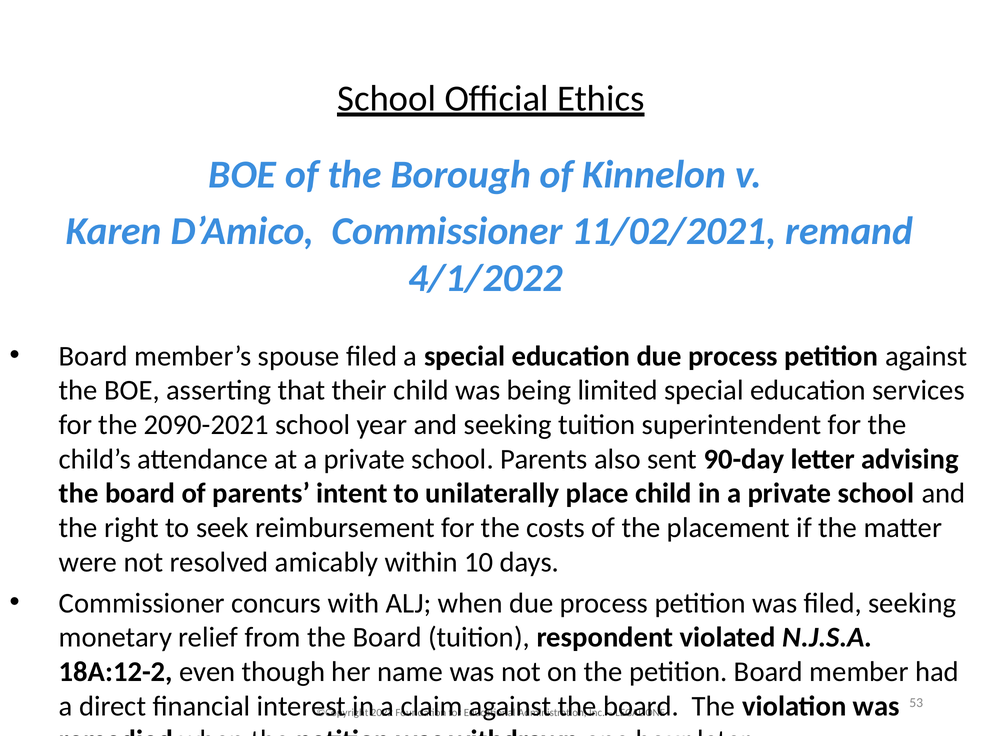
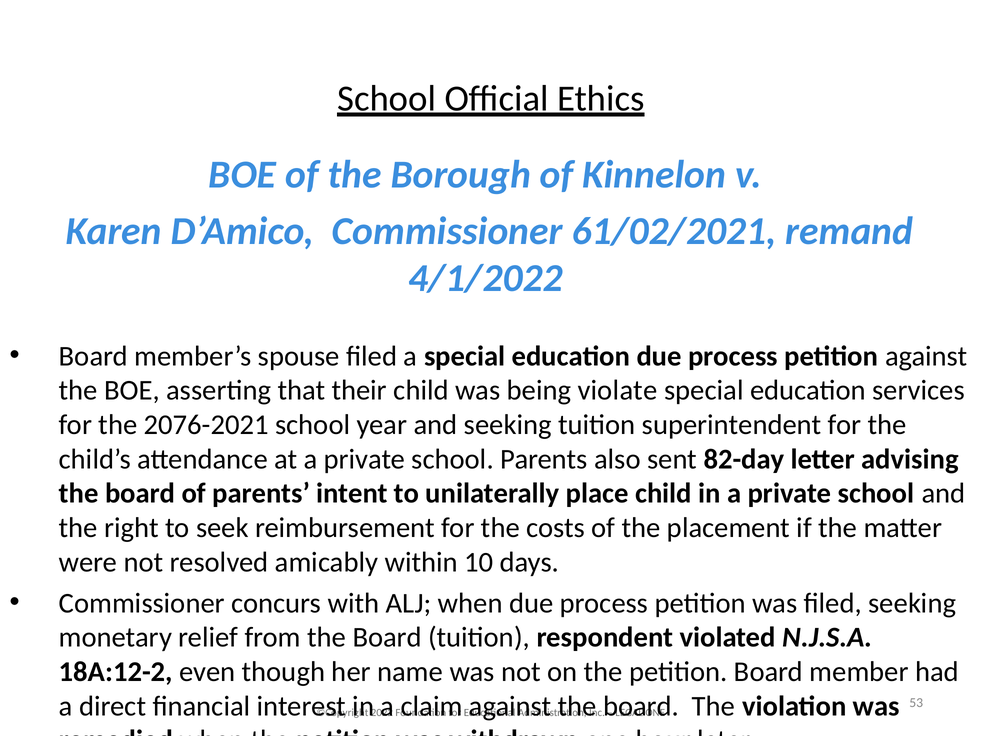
11/02/2021: 11/02/2021 -> 61/02/2021 (674, 231)
limited: limited -> violate (618, 391)
2090-2021: 2090-2021 -> 2076-2021 (206, 425)
90-day: 90-day -> 82-day (744, 460)
